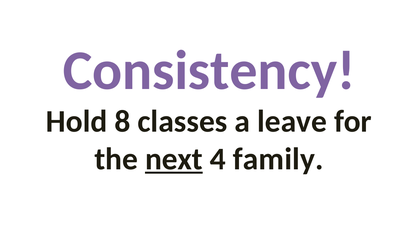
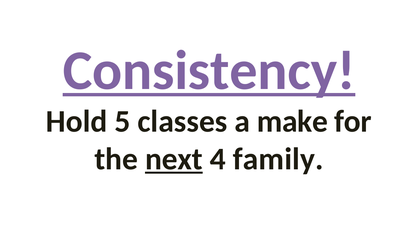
Consistency underline: none -> present (209, 71)
8: 8 -> 5 (122, 121)
leave: leave -> make (292, 121)
